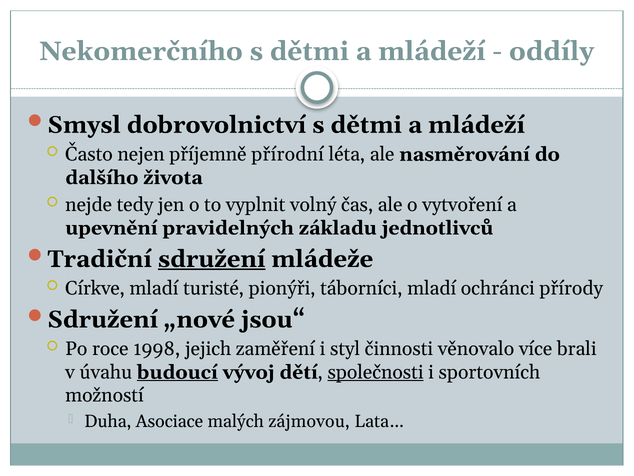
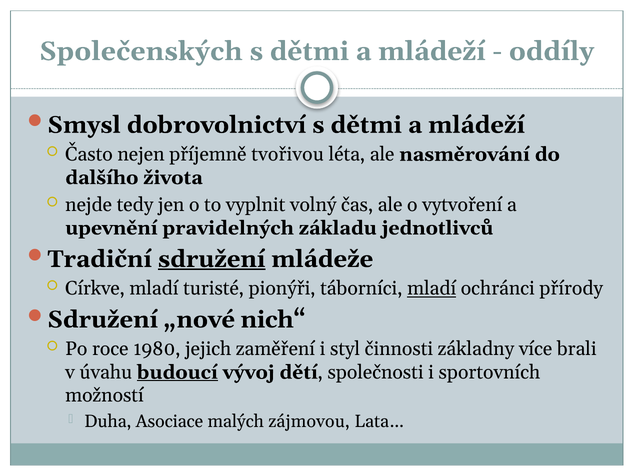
Nekomerčního: Nekomerčního -> Společenských (141, 51)
přírodní: přírodní -> tvořivou (288, 154)
mladí underline: none -> present (432, 288)
jsou“: jsou“ -> nich“ (273, 319)
1998: 1998 -> 1980 (157, 349)
věnovalo: věnovalo -> základny (476, 349)
společnosti underline: present -> none (376, 372)
